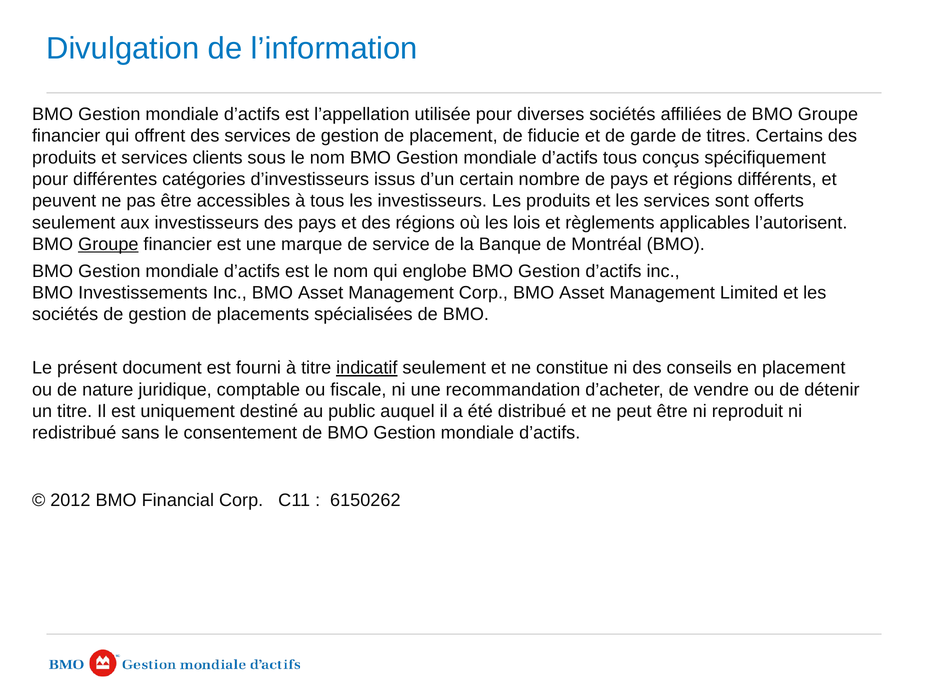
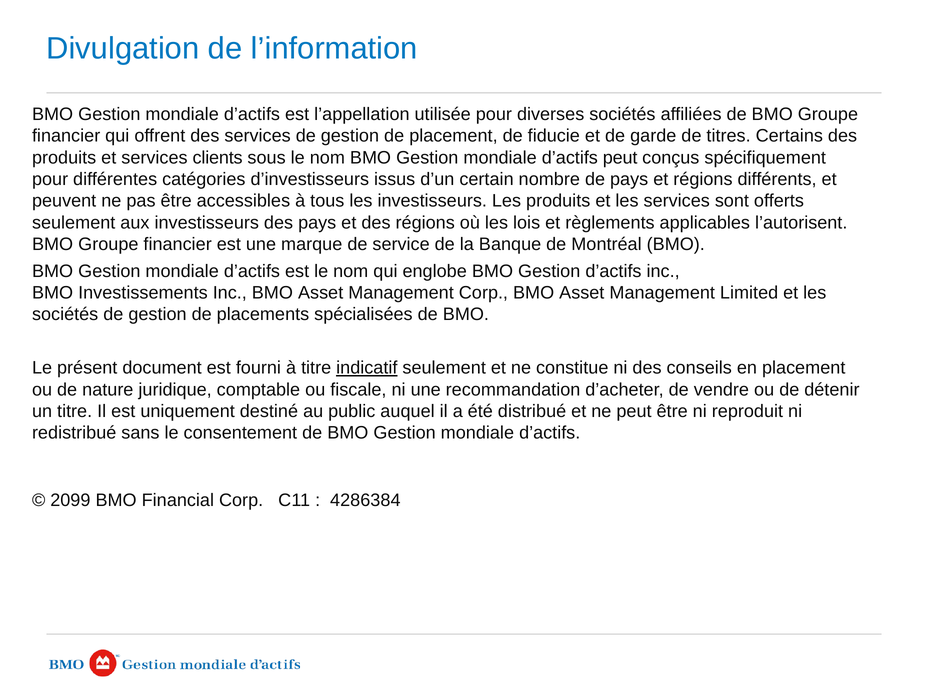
d’actifs tous: tous -> peut (620, 158)
Groupe underline: present -> none (108, 244)
2012: 2012 -> 2099 (70, 500)
6150262: 6150262 -> 4286384 (365, 500)
